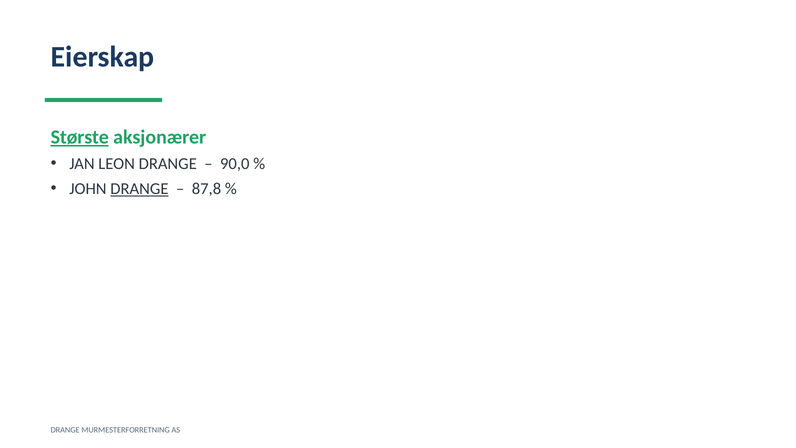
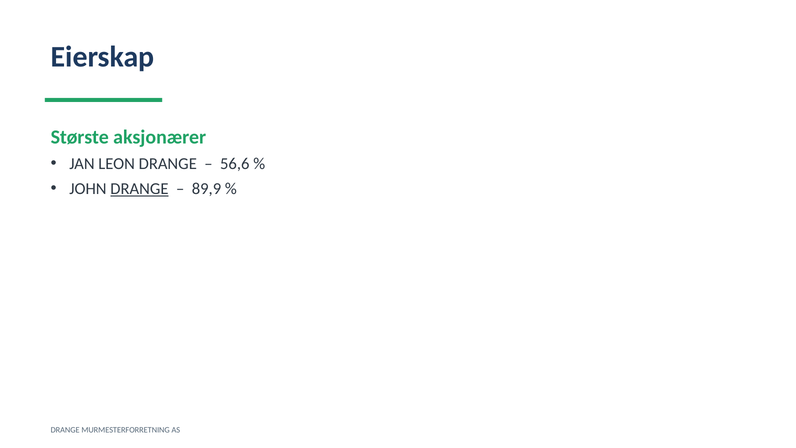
Største underline: present -> none (80, 137)
90,0: 90,0 -> 56,6 (235, 164)
87,8: 87,8 -> 89,9 (206, 189)
